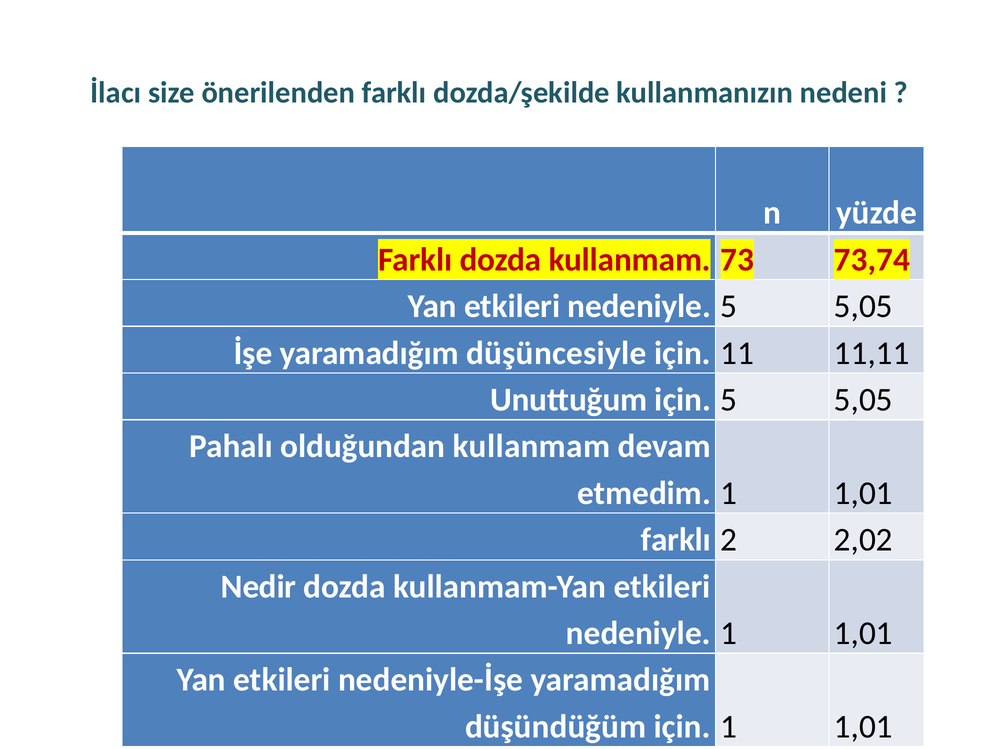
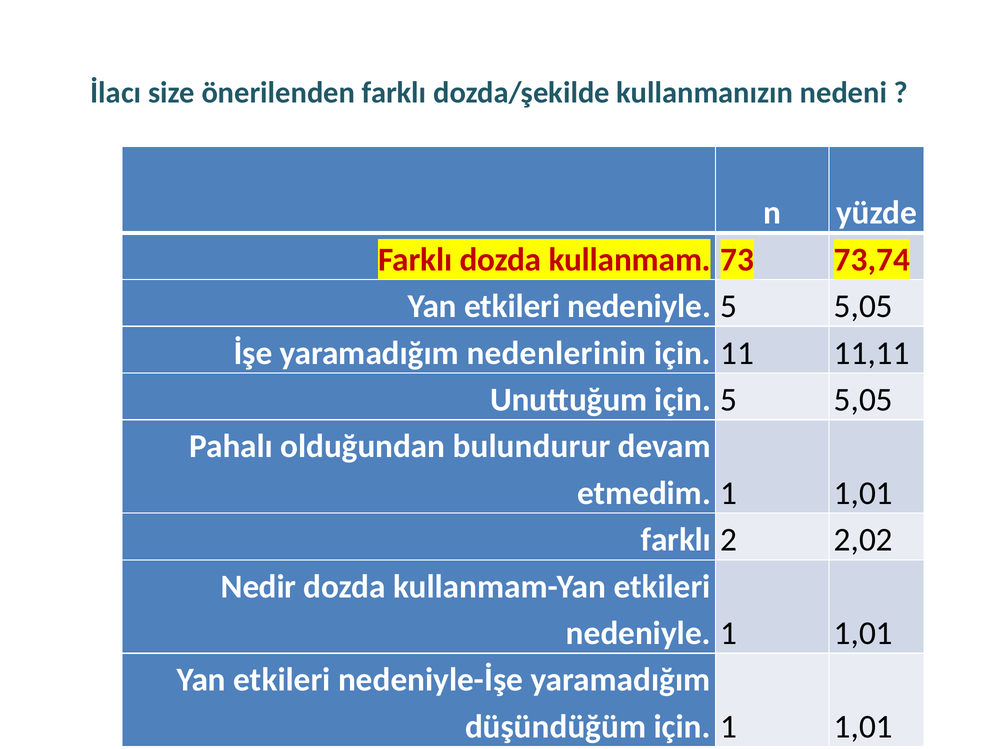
düşüncesiyle: düşüncesiyle -> nedenlerinin (556, 353)
olduğundan kullanmam: kullanmam -> bulundurur (532, 447)
